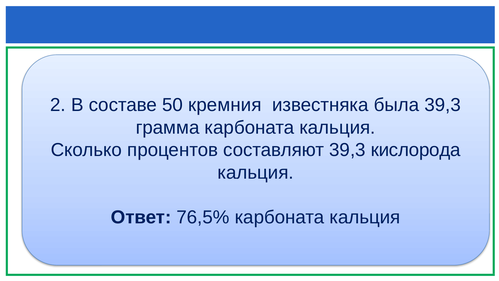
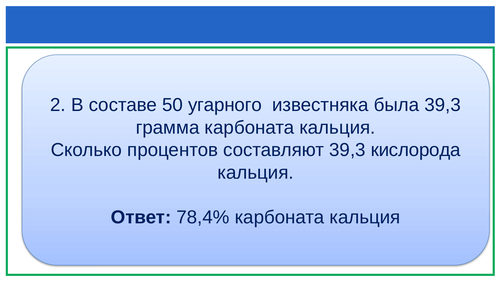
кремния: кремния -> угарного (225, 105)
76,5%: 76,5% -> 78,4% (203, 217)
